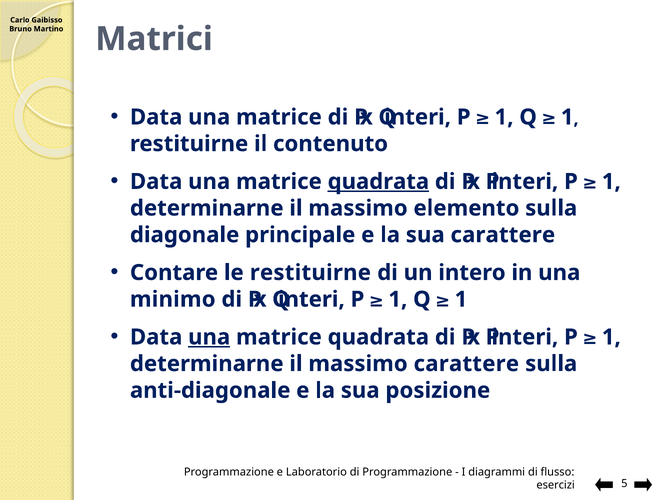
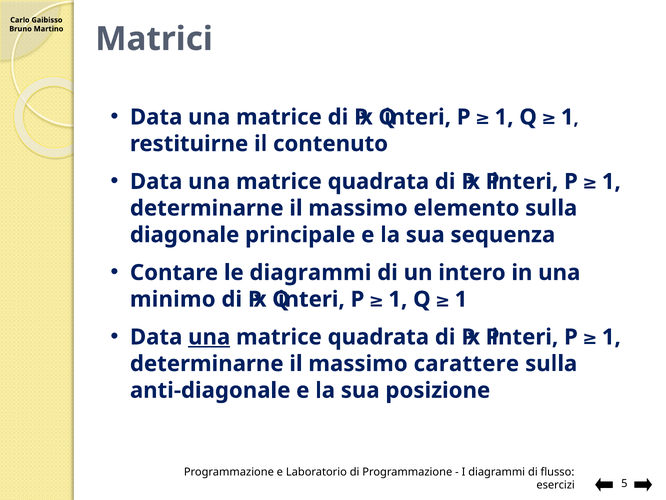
quadrata underline: present -> none (378, 181)
sua carattere: carattere -> sequenza (503, 235)
le restituirne: restituirne -> diagrammi (310, 272)
